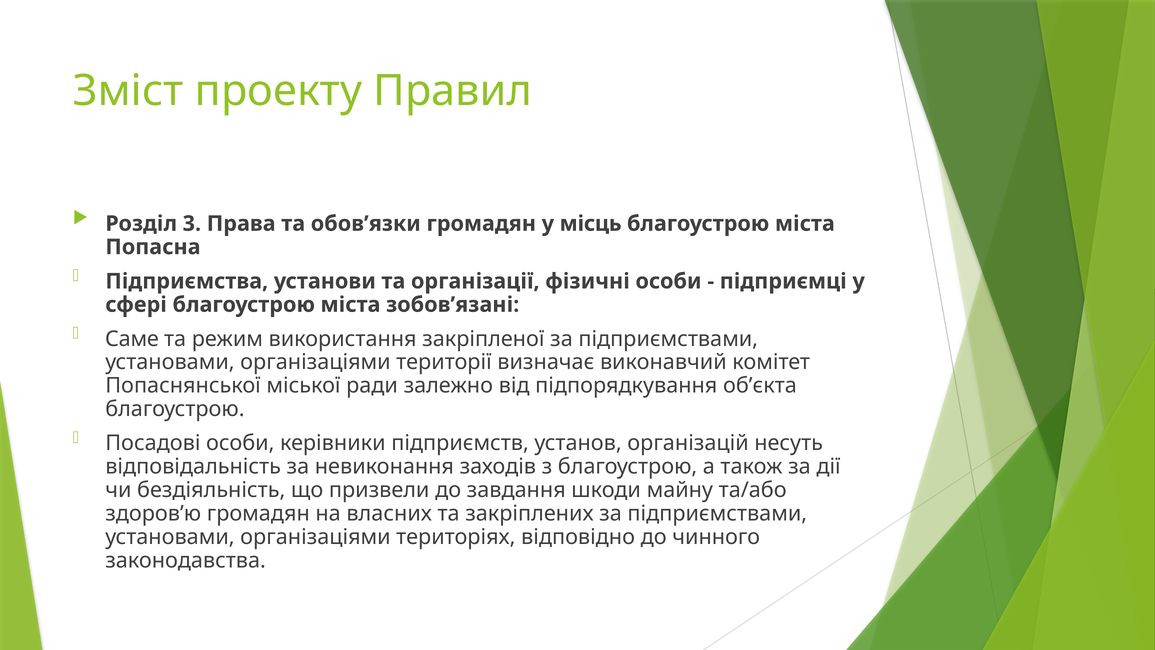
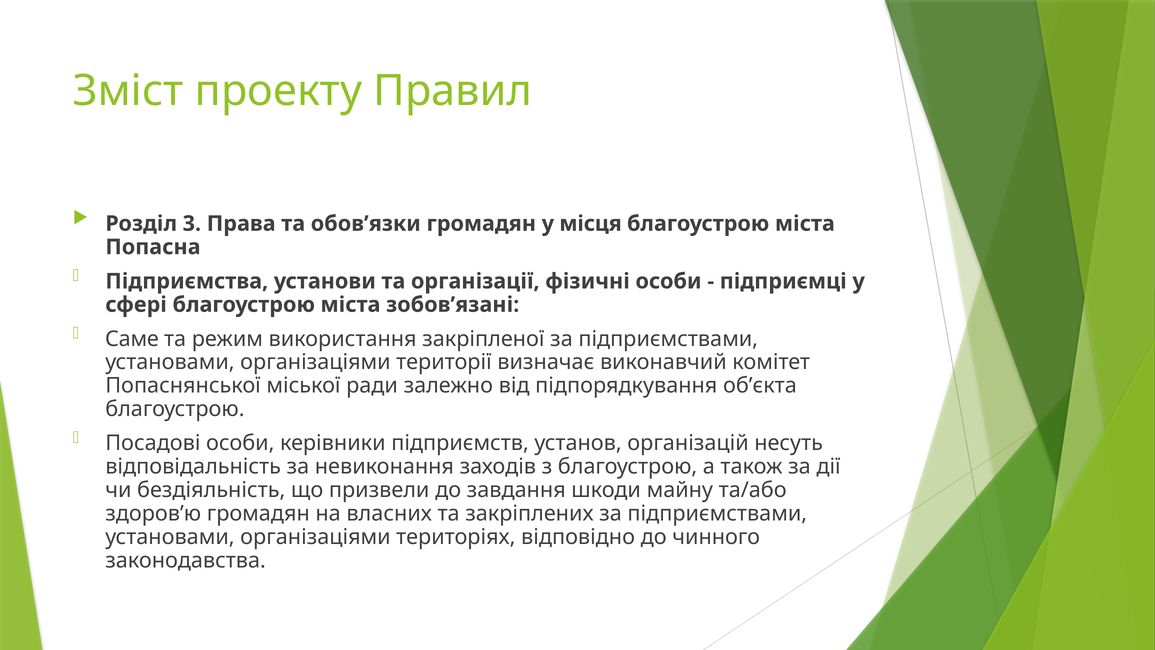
місць: місць -> місця (591, 224)
